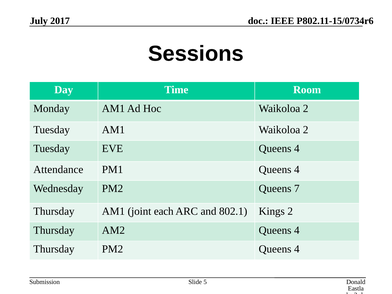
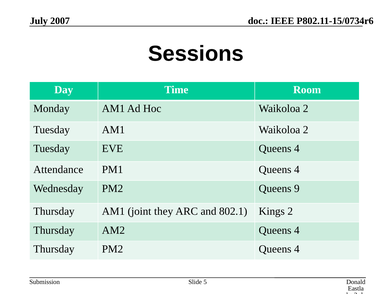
2017: 2017 -> 2007 (60, 21)
7: 7 -> 9 (297, 189)
each: each -> they (164, 211)
